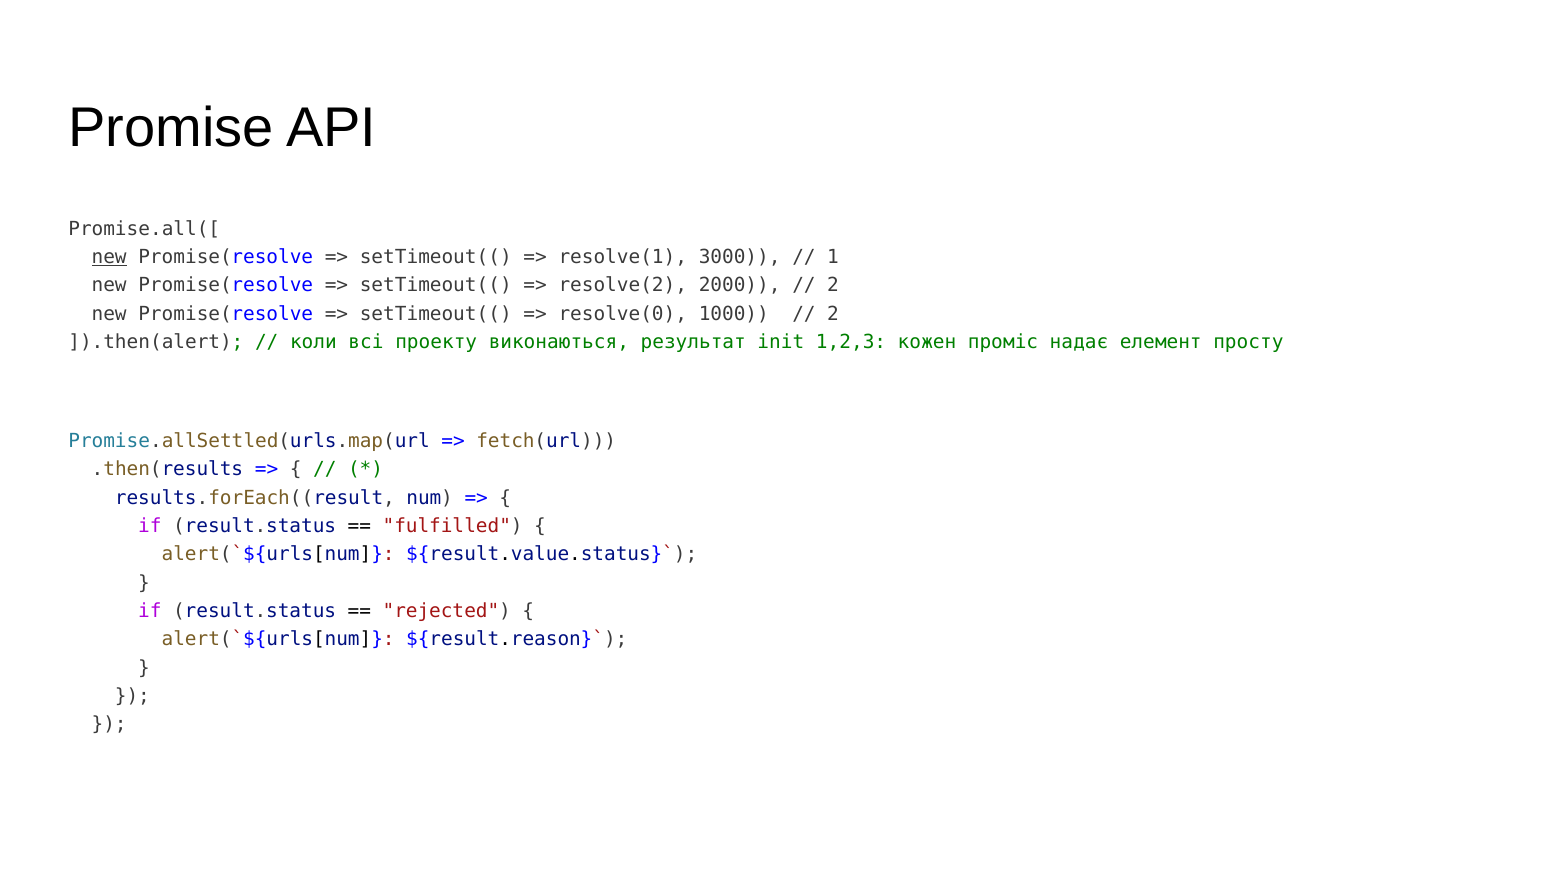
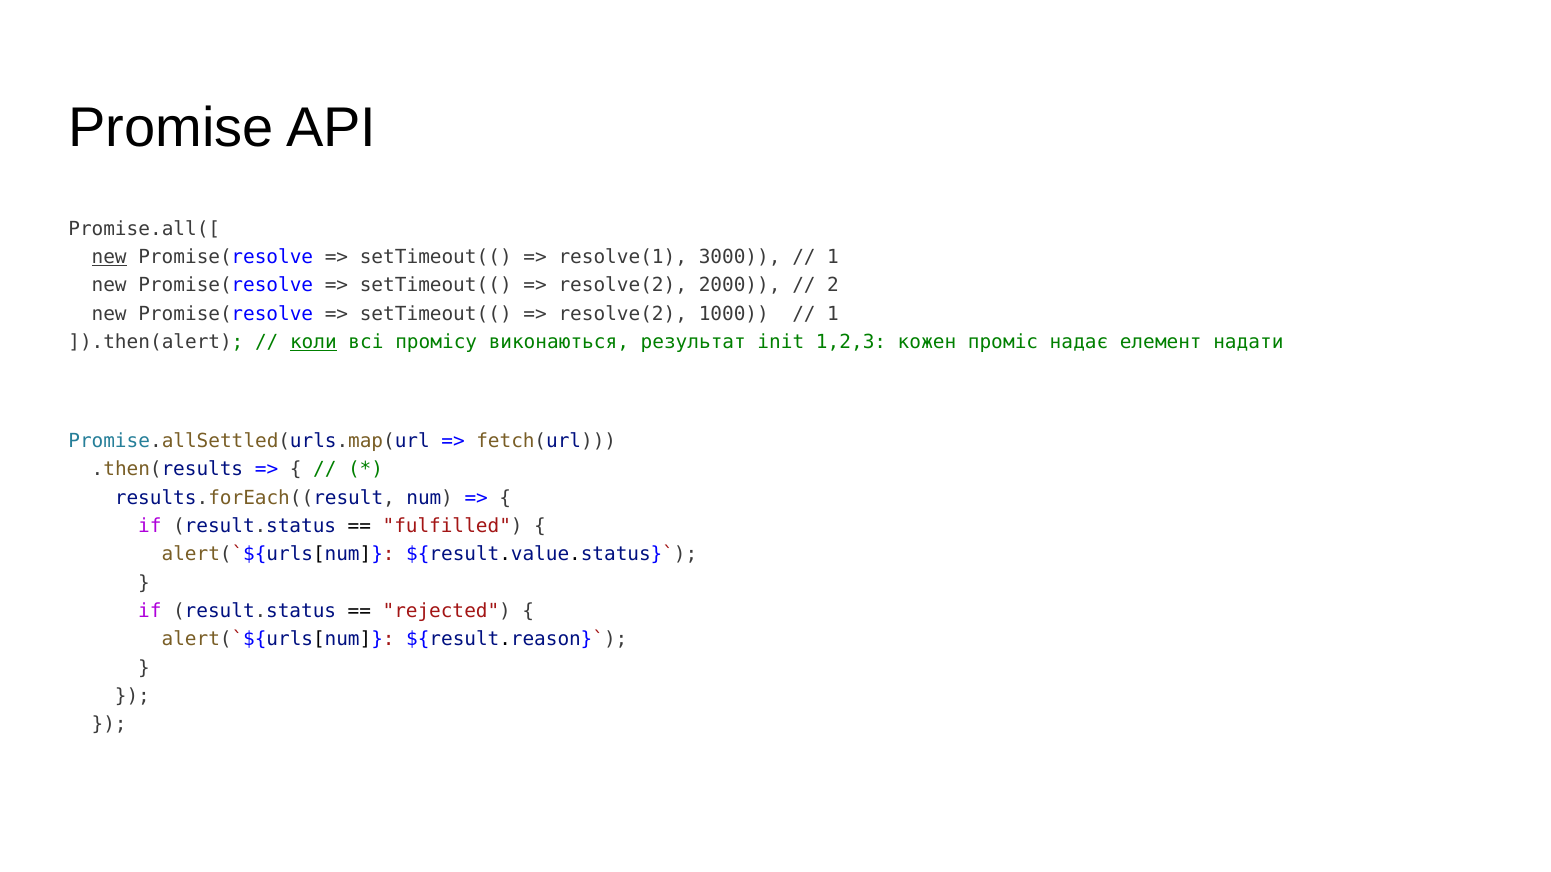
resolve(0: resolve(0 -> resolve(2 (623, 314)
2: 2 -> 1 (833, 314)
коли underline: none -> present (313, 342)
проекту: проекту -> промісу (436, 342)
просту: просту -> надати (1248, 342)
